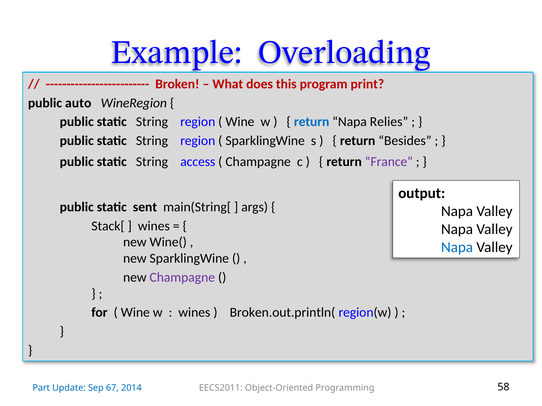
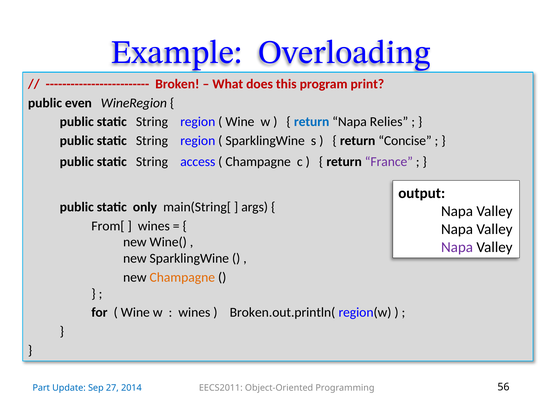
auto: auto -> even (78, 103)
Besides: Besides -> Concise (405, 141)
sent: sent -> only (145, 207)
Stack[: Stack[ -> From[ (108, 226)
Napa colour: blue -> purple (457, 248)
Champagne colour: purple -> orange (182, 278)
67: 67 -> 27 (112, 388)
58: 58 -> 56 (503, 387)
